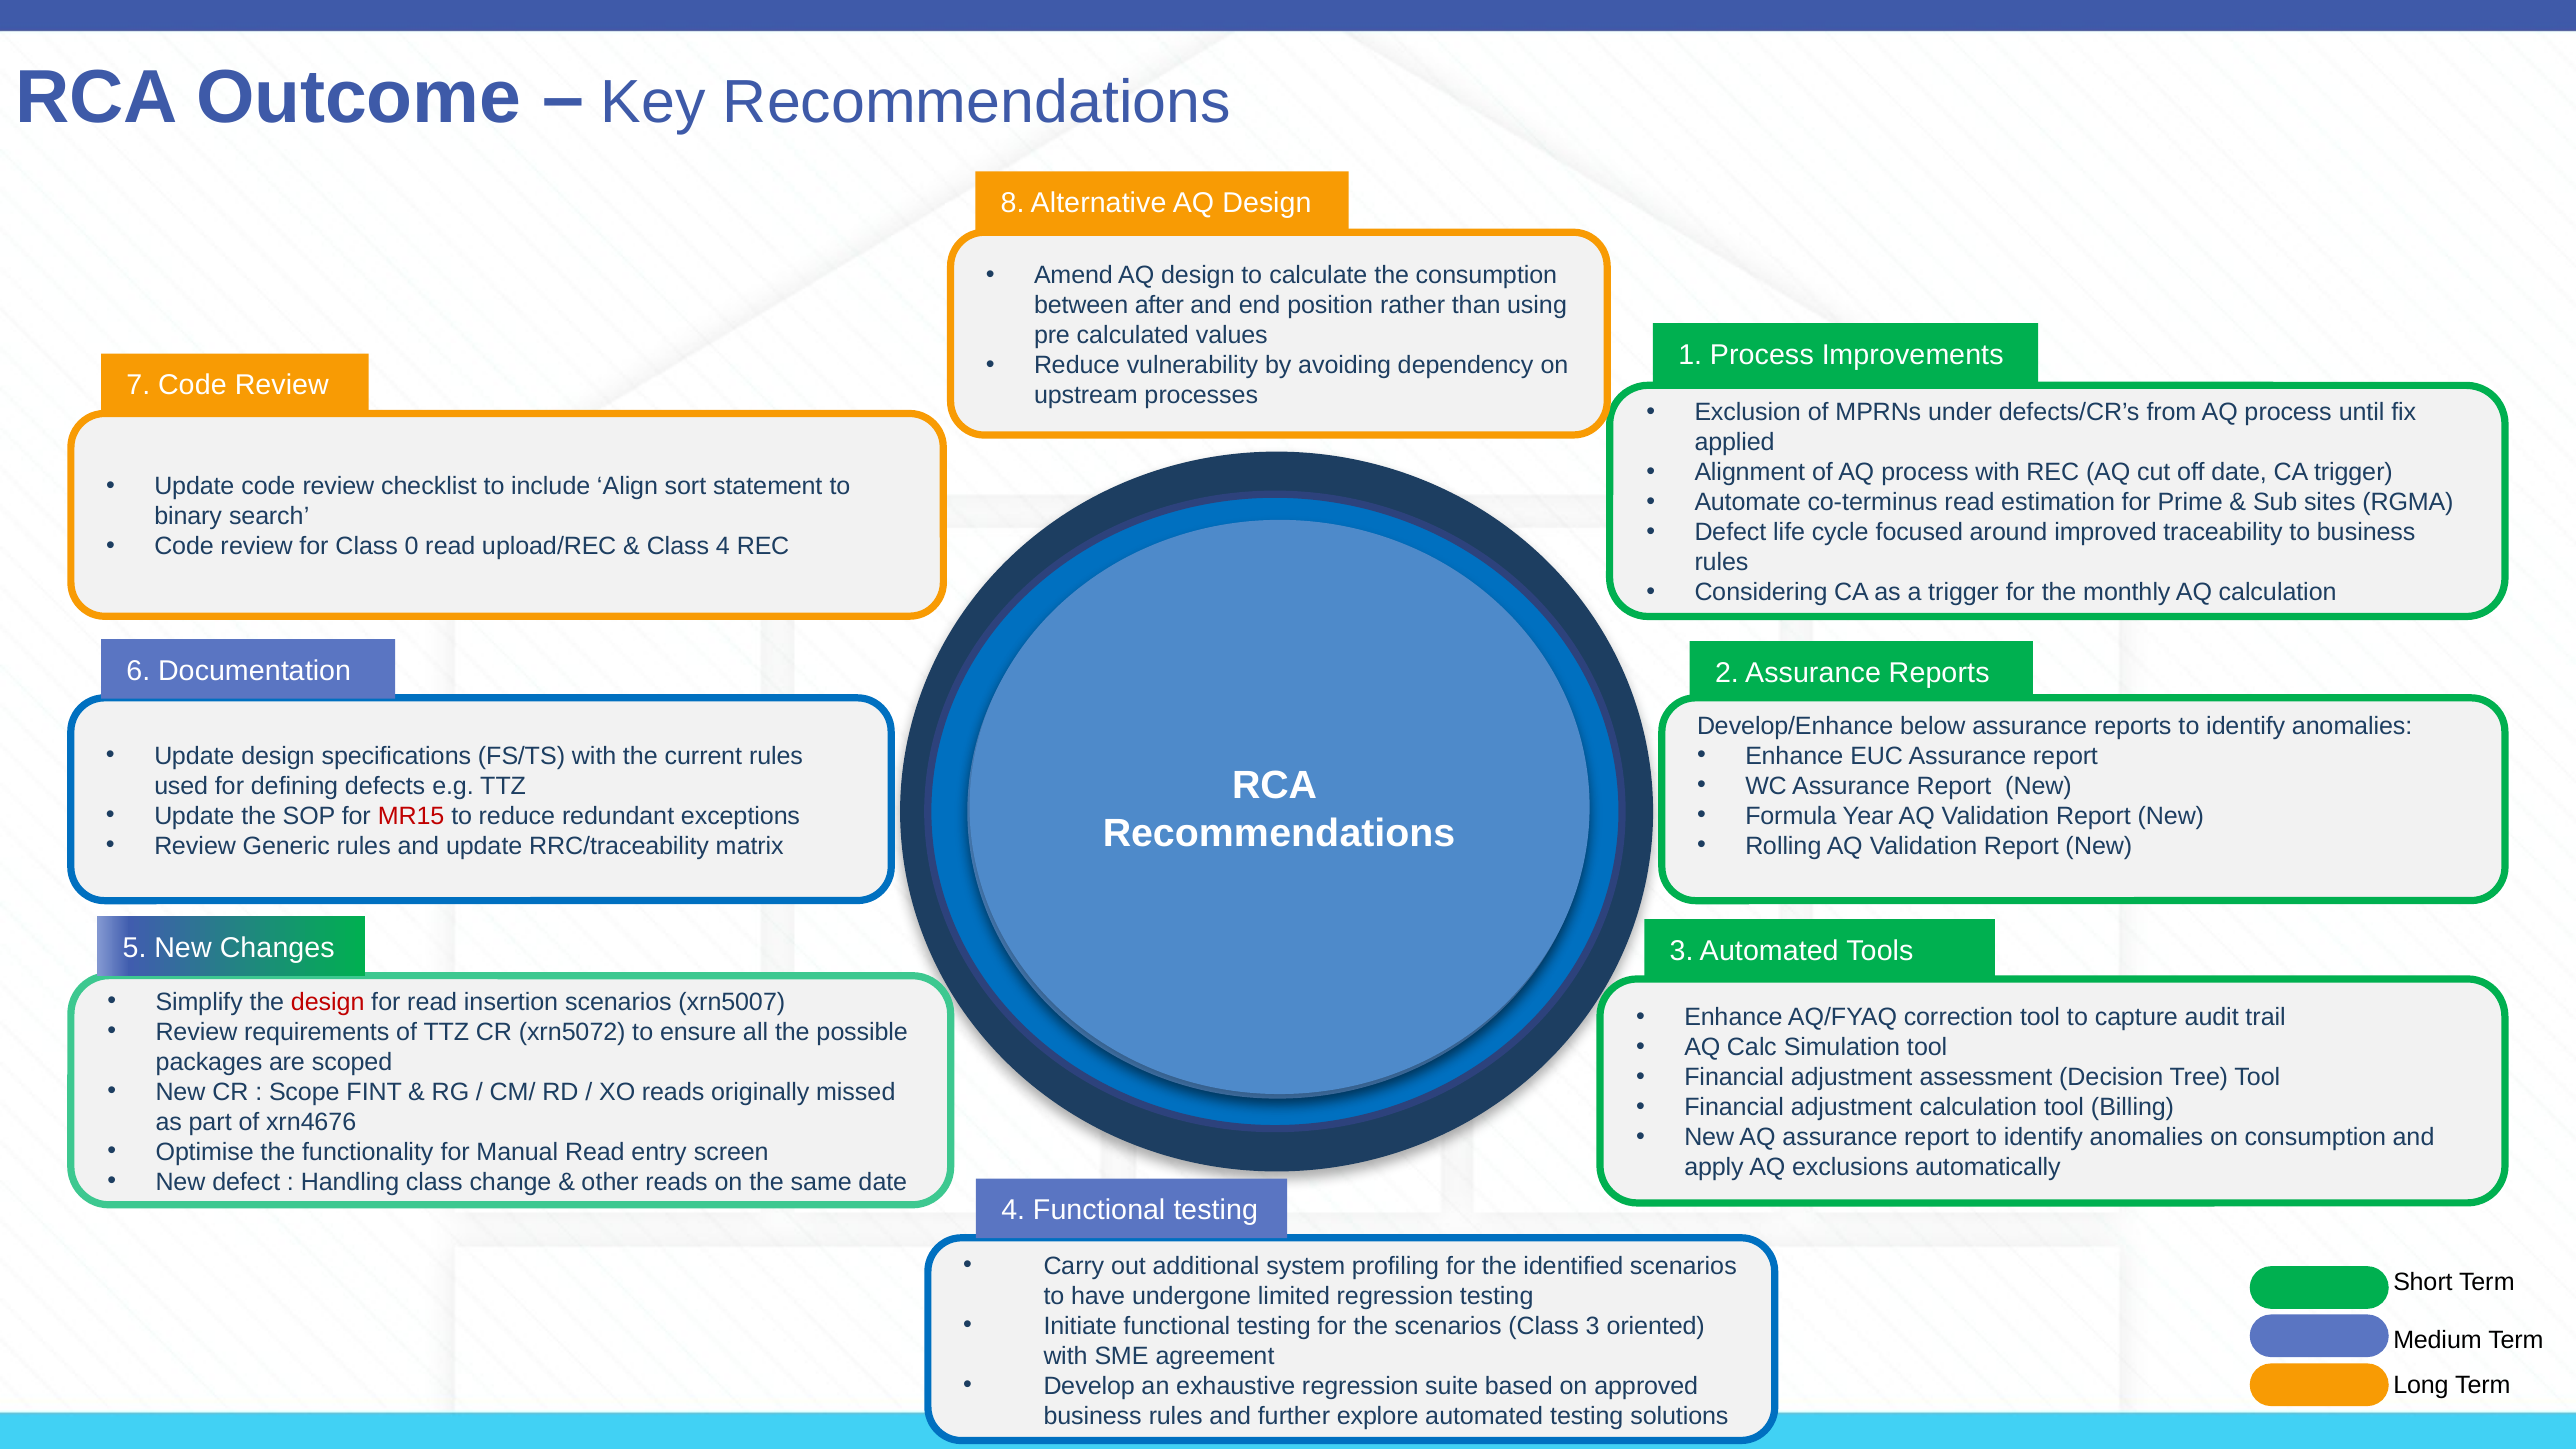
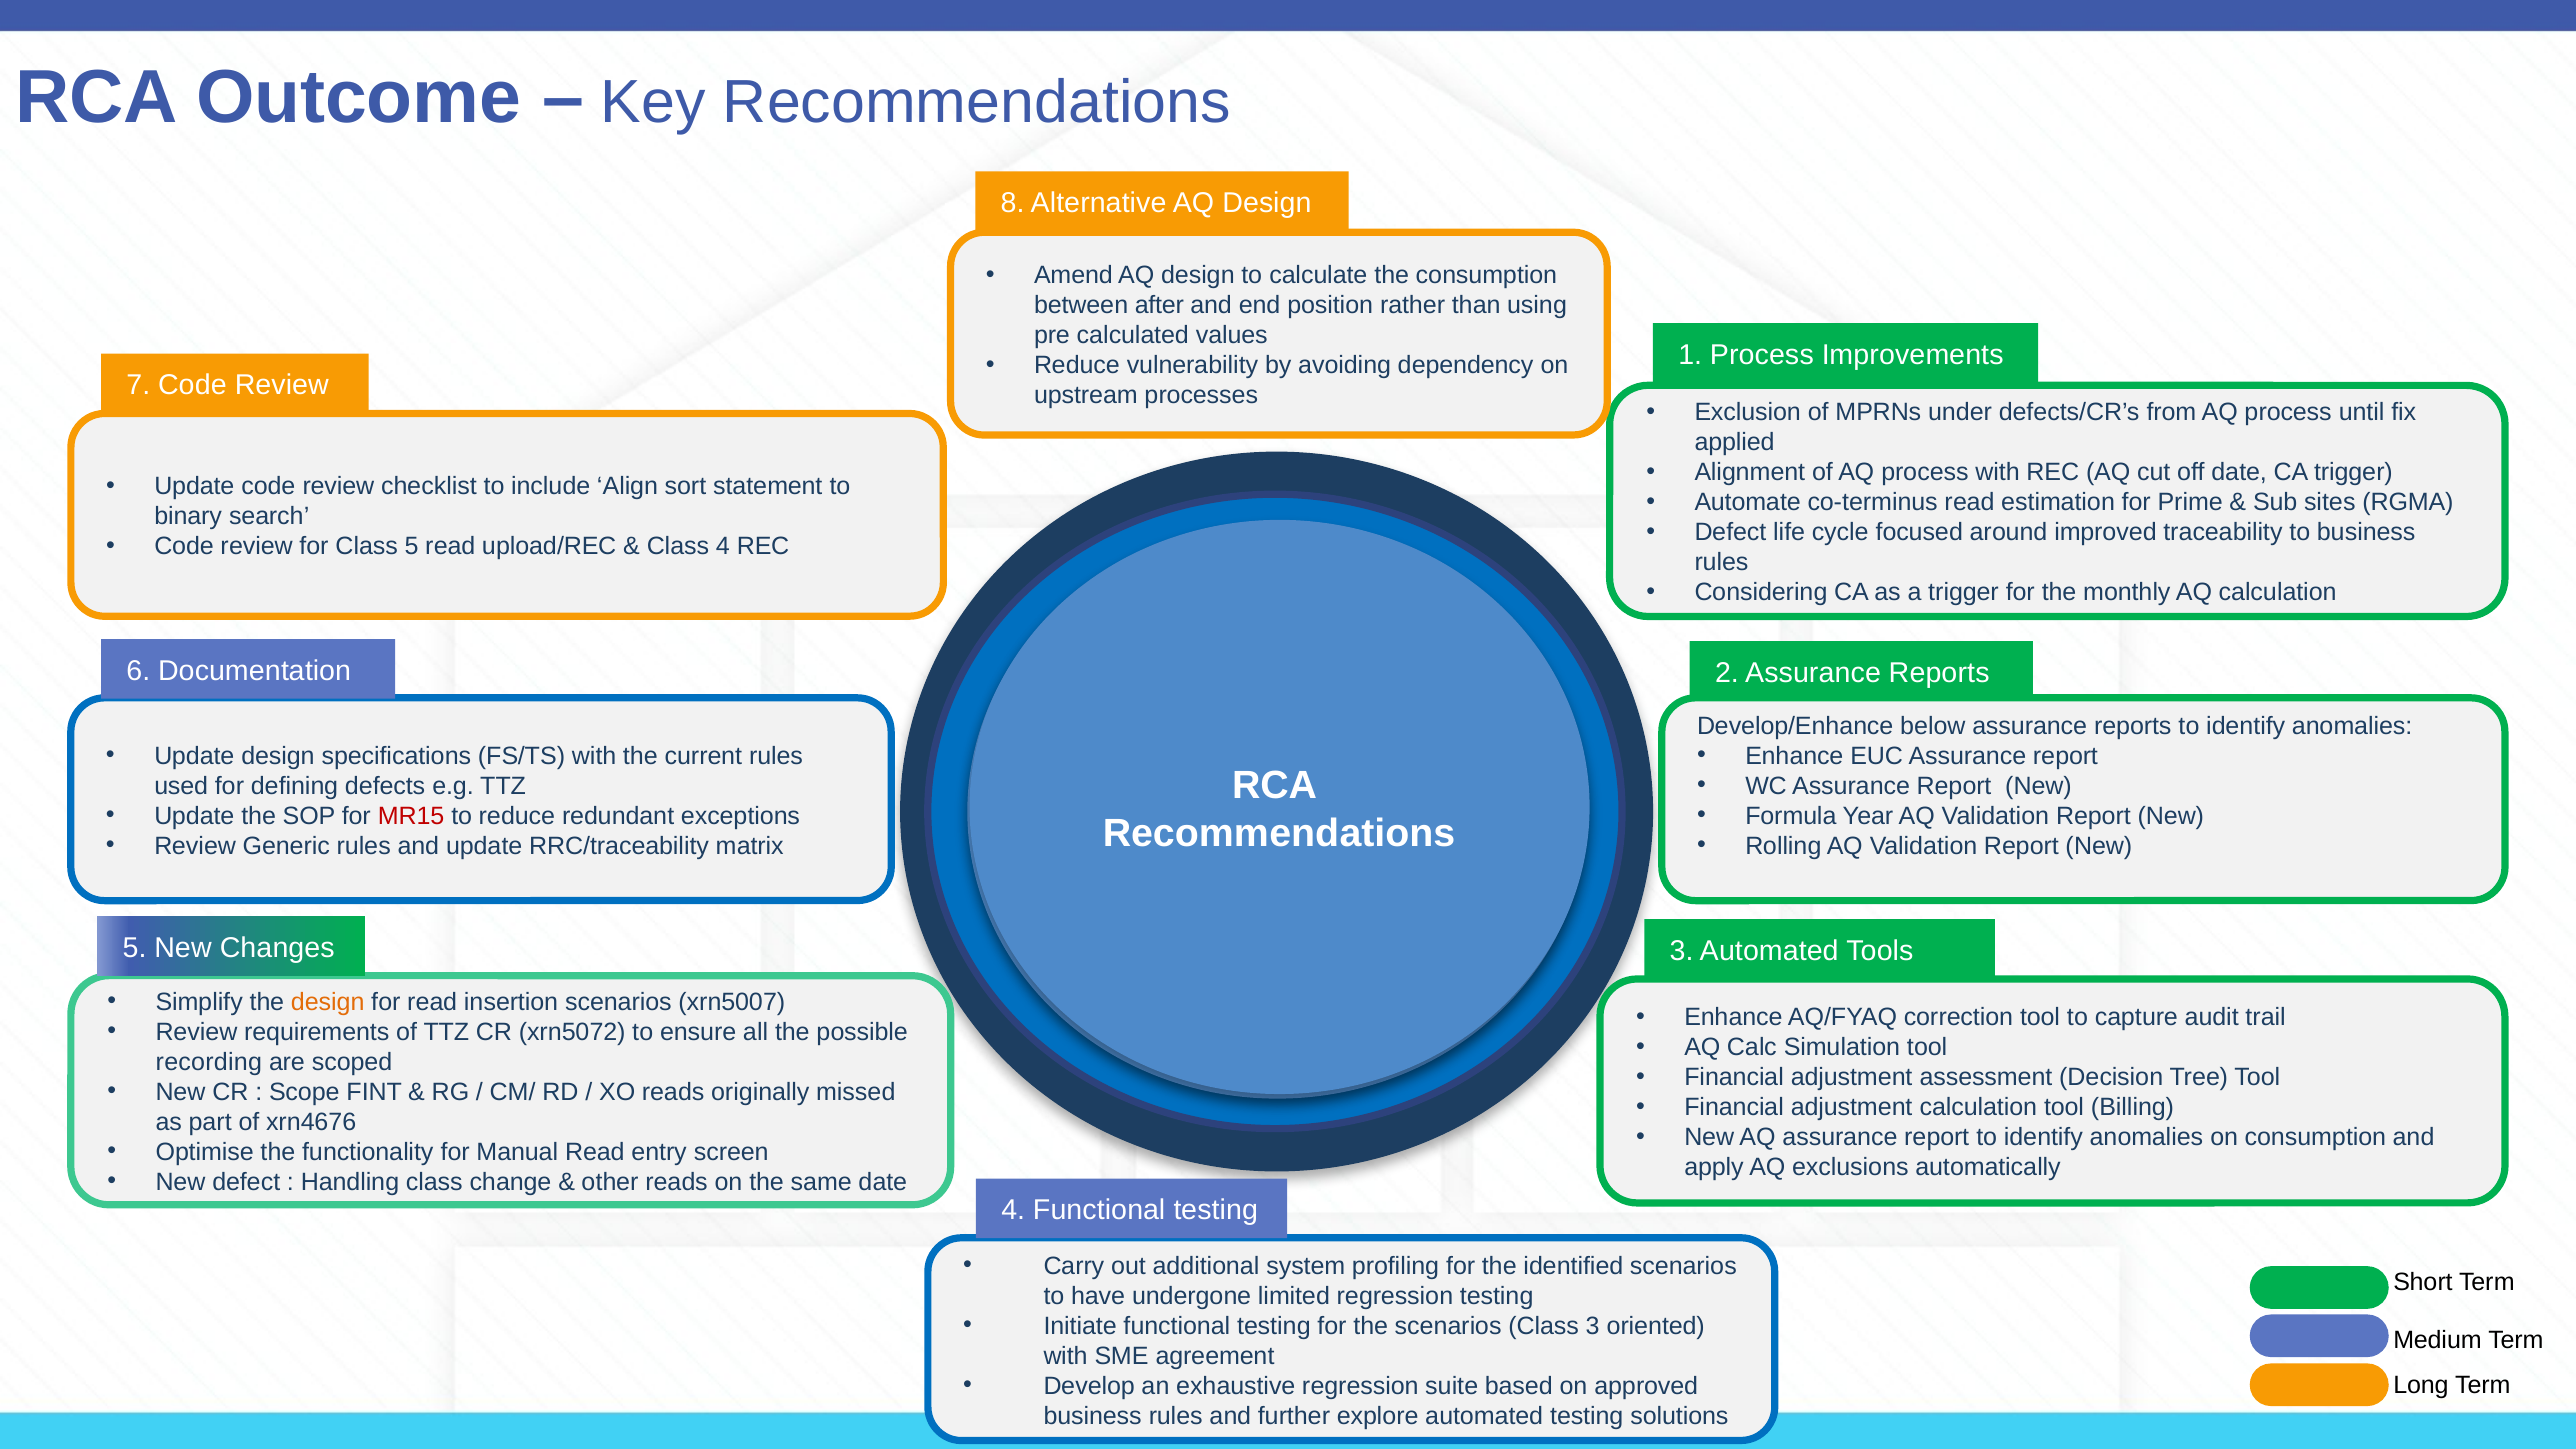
Class 0: 0 -> 5 (412, 547)
design colour: red -> orange (328, 1002)
packages: packages -> recording (209, 1062)
